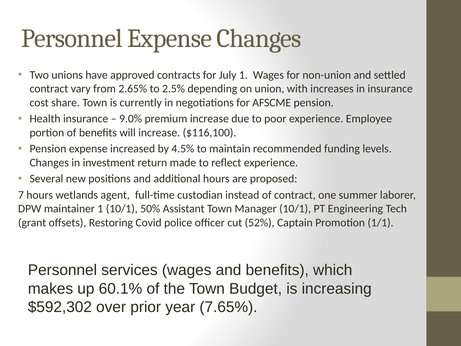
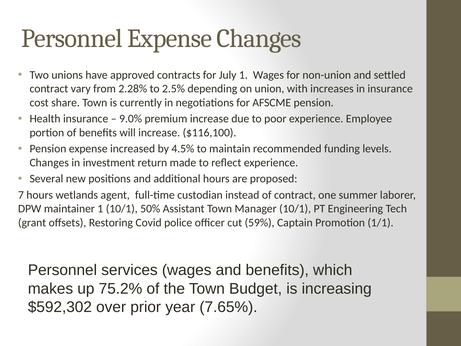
2.65%: 2.65% -> 2.28% (133, 89)
52%: 52% -> 59% (260, 222)
60.1%: 60.1% -> 75.2% (120, 288)
